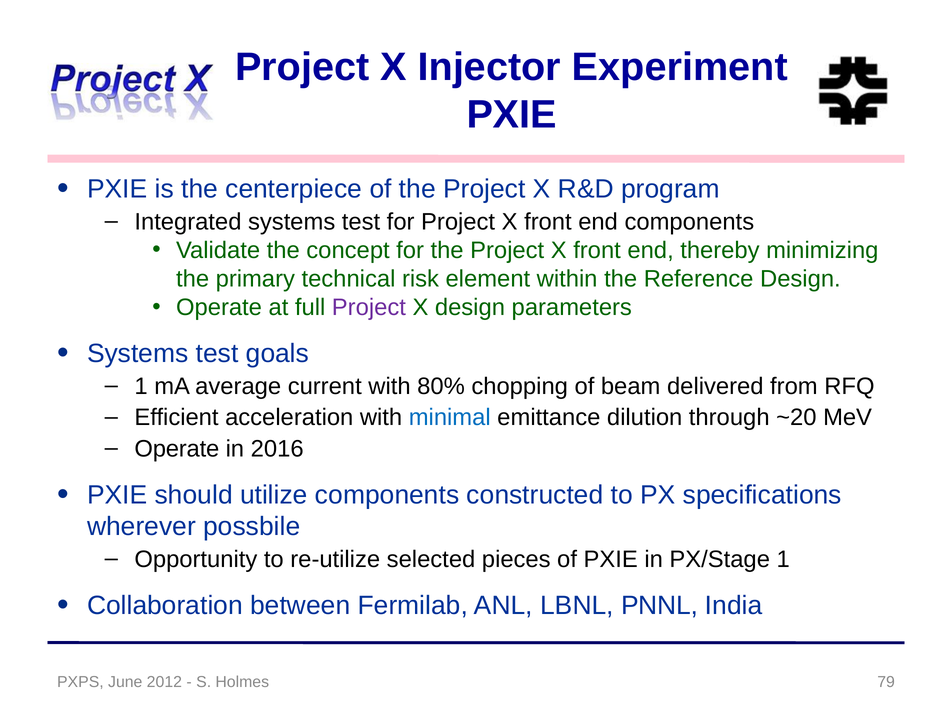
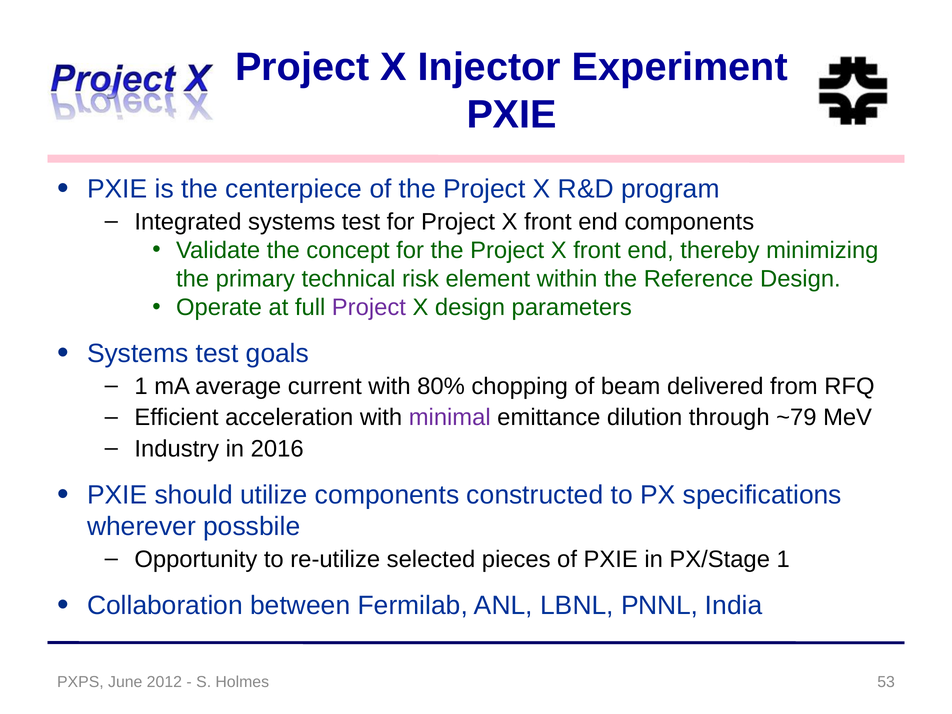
minimal colour: blue -> purple (450, 418)
~20: ~20 -> ~79 (796, 418)
Operate: Operate -> Industry (177, 449)
79: 79 -> 53 (886, 682)
